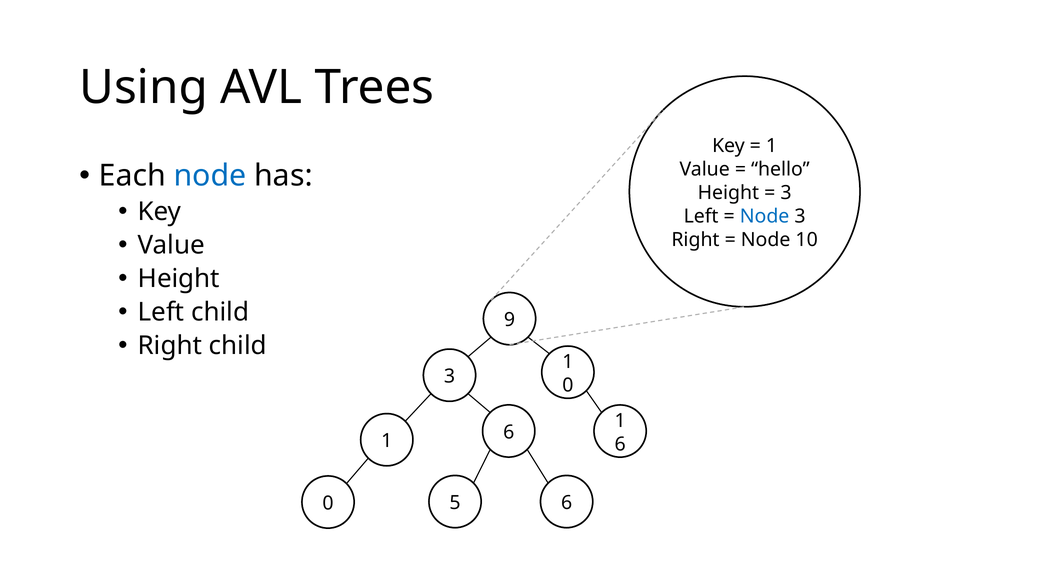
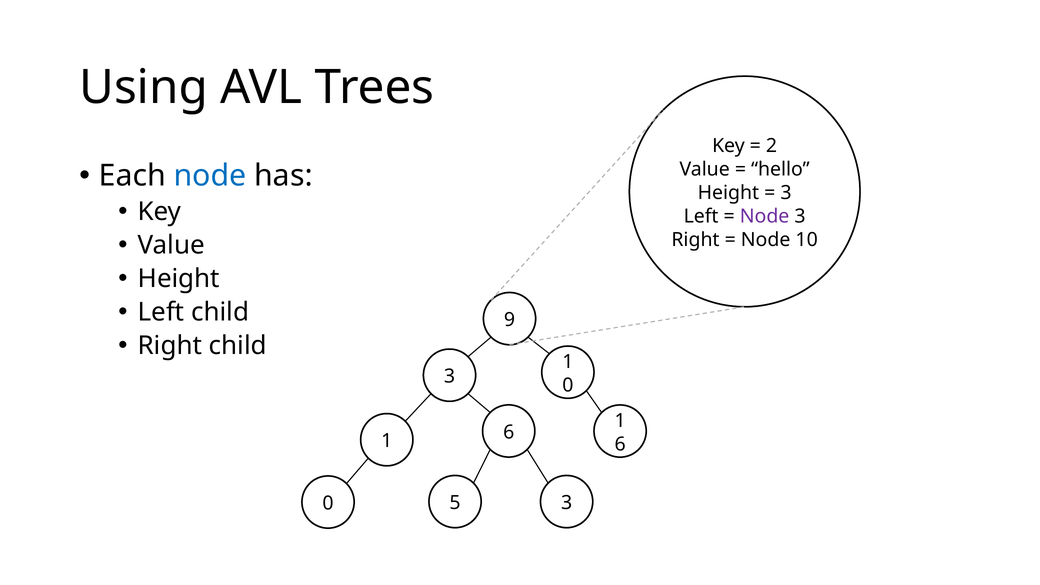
1: 1 -> 2 (772, 146)
Node colour: blue -> purple (765, 216)
5 6: 6 -> 3 (567, 503)
